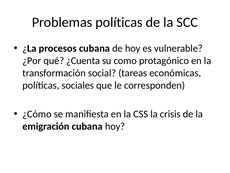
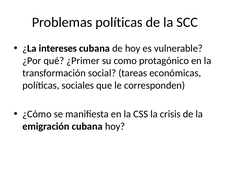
procesos: procesos -> intereses (58, 48)
¿Cuenta: ¿Cuenta -> ¿Primer (83, 61)
